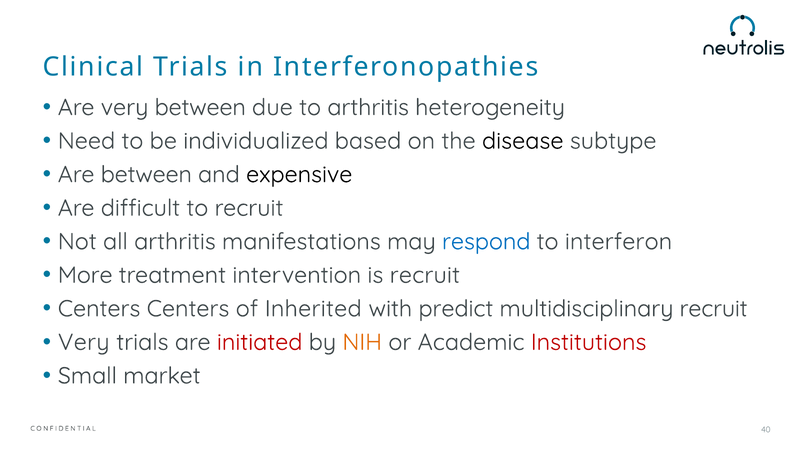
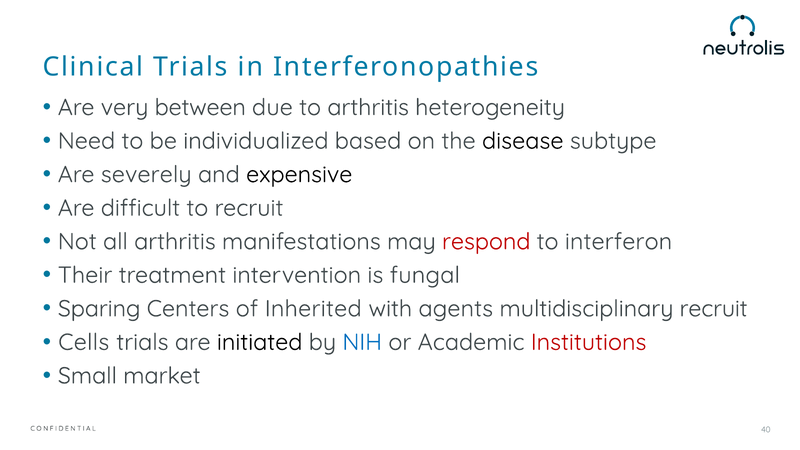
Are between: between -> severely (146, 175)
respond colour: blue -> red (486, 242)
More: More -> Their (85, 275)
is recruit: recruit -> fungal (425, 275)
Centers: Centers -> Sparing (99, 309)
predict: predict -> agents (456, 309)
Very: Very -> Cells (84, 342)
initiated colour: red -> black (260, 342)
NIH colour: orange -> blue (362, 342)
